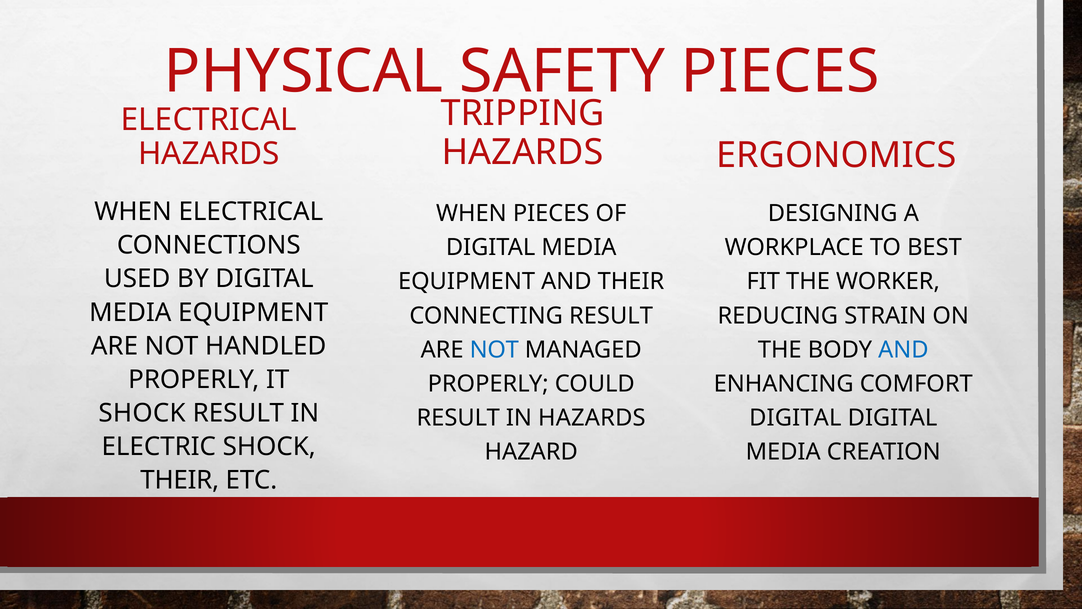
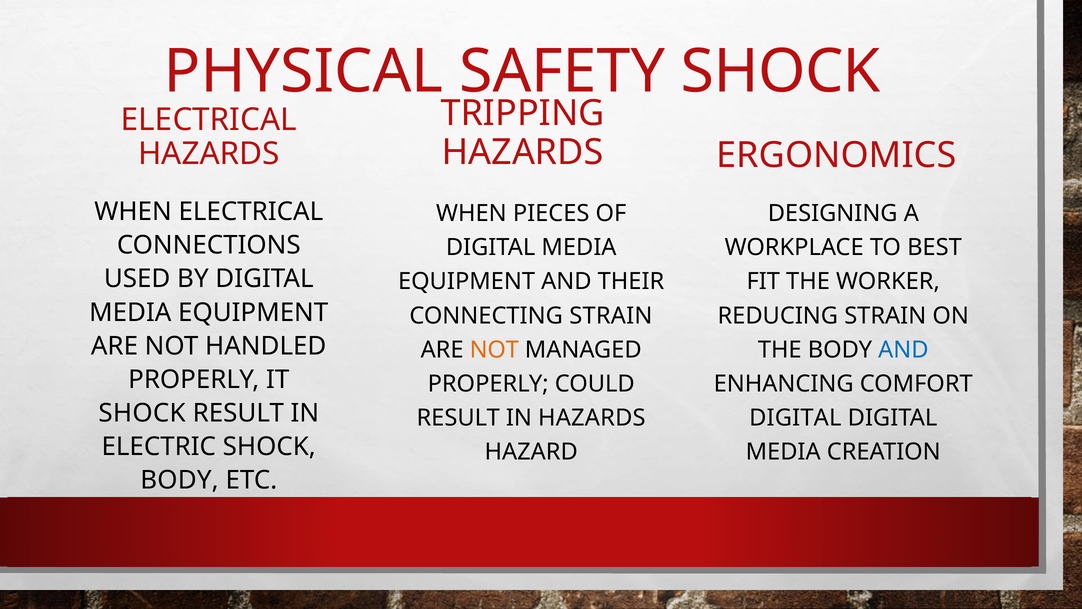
SAFETY PIECES: PIECES -> SHOCK (781, 72)
CONNECTING RESULT: RESULT -> STRAIN (611, 316)
NOT colour: blue -> orange (494, 350)
THEIR: THEIR -> BODY (180, 480)
